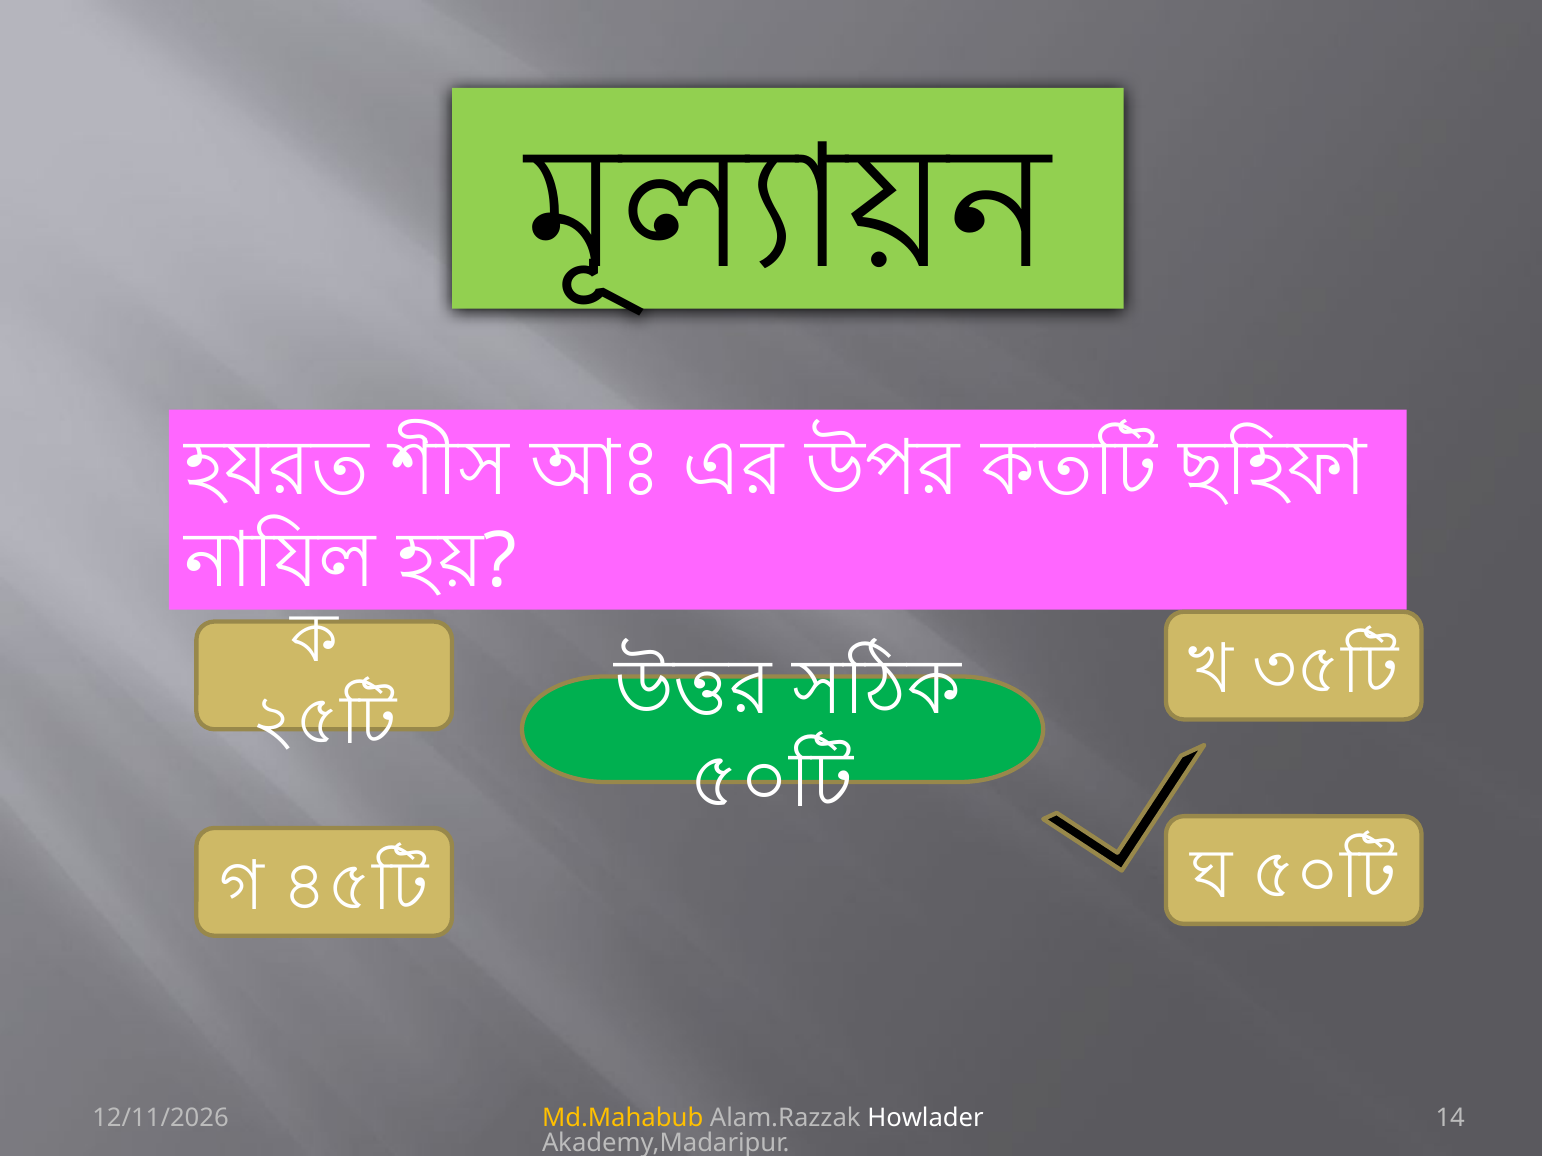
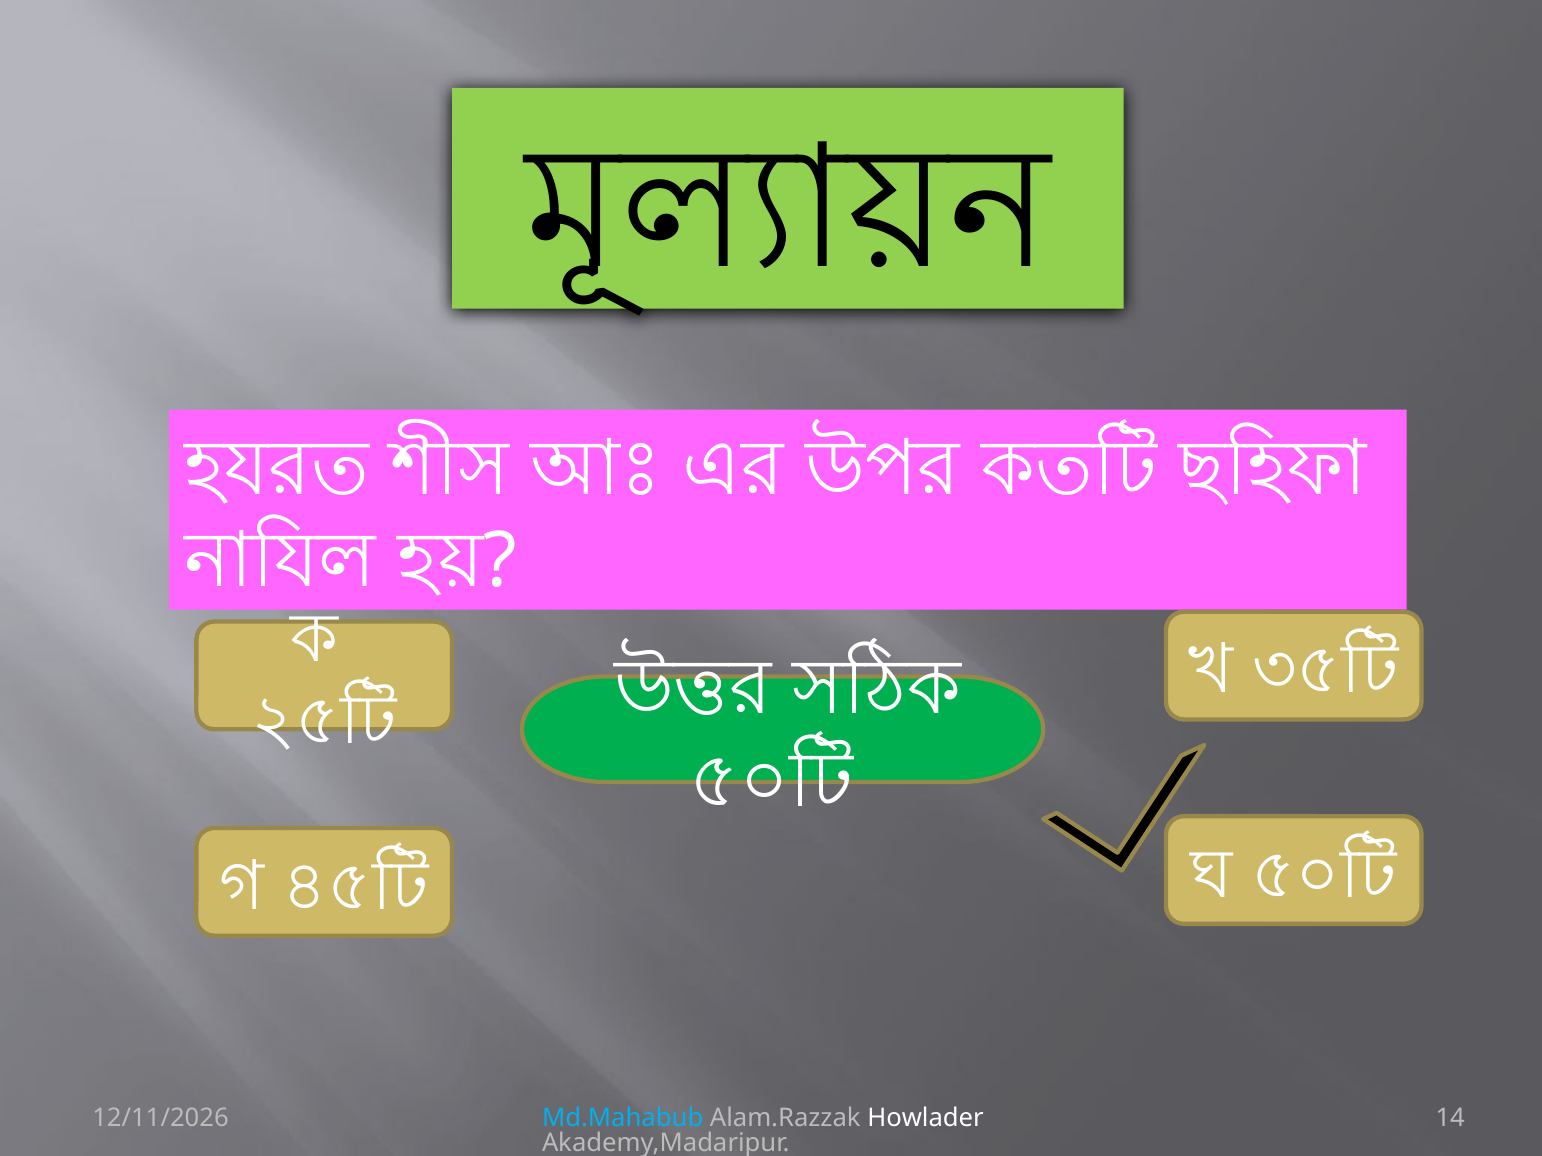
Md.Mahabub colour: yellow -> light blue (623, 1118)
